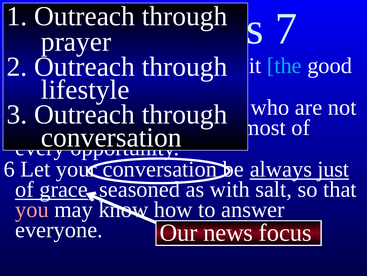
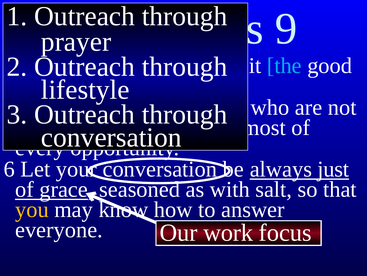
7: 7 -> 9 (286, 29)
you colour: pink -> yellow (32, 209)
Our news: news -> work (228, 232)
